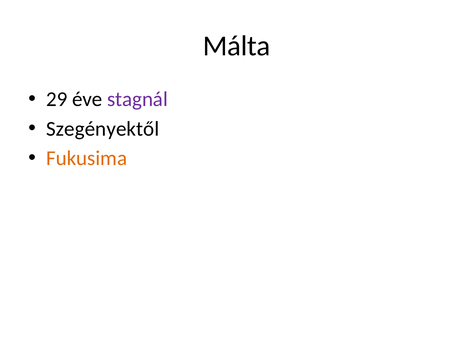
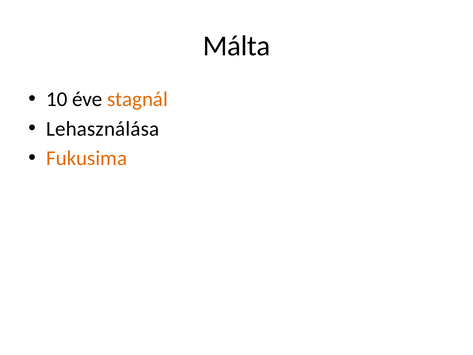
29: 29 -> 10 (57, 99)
stagnál colour: purple -> orange (137, 99)
Szegényektől: Szegényektől -> Lehasználása (103, 129)
